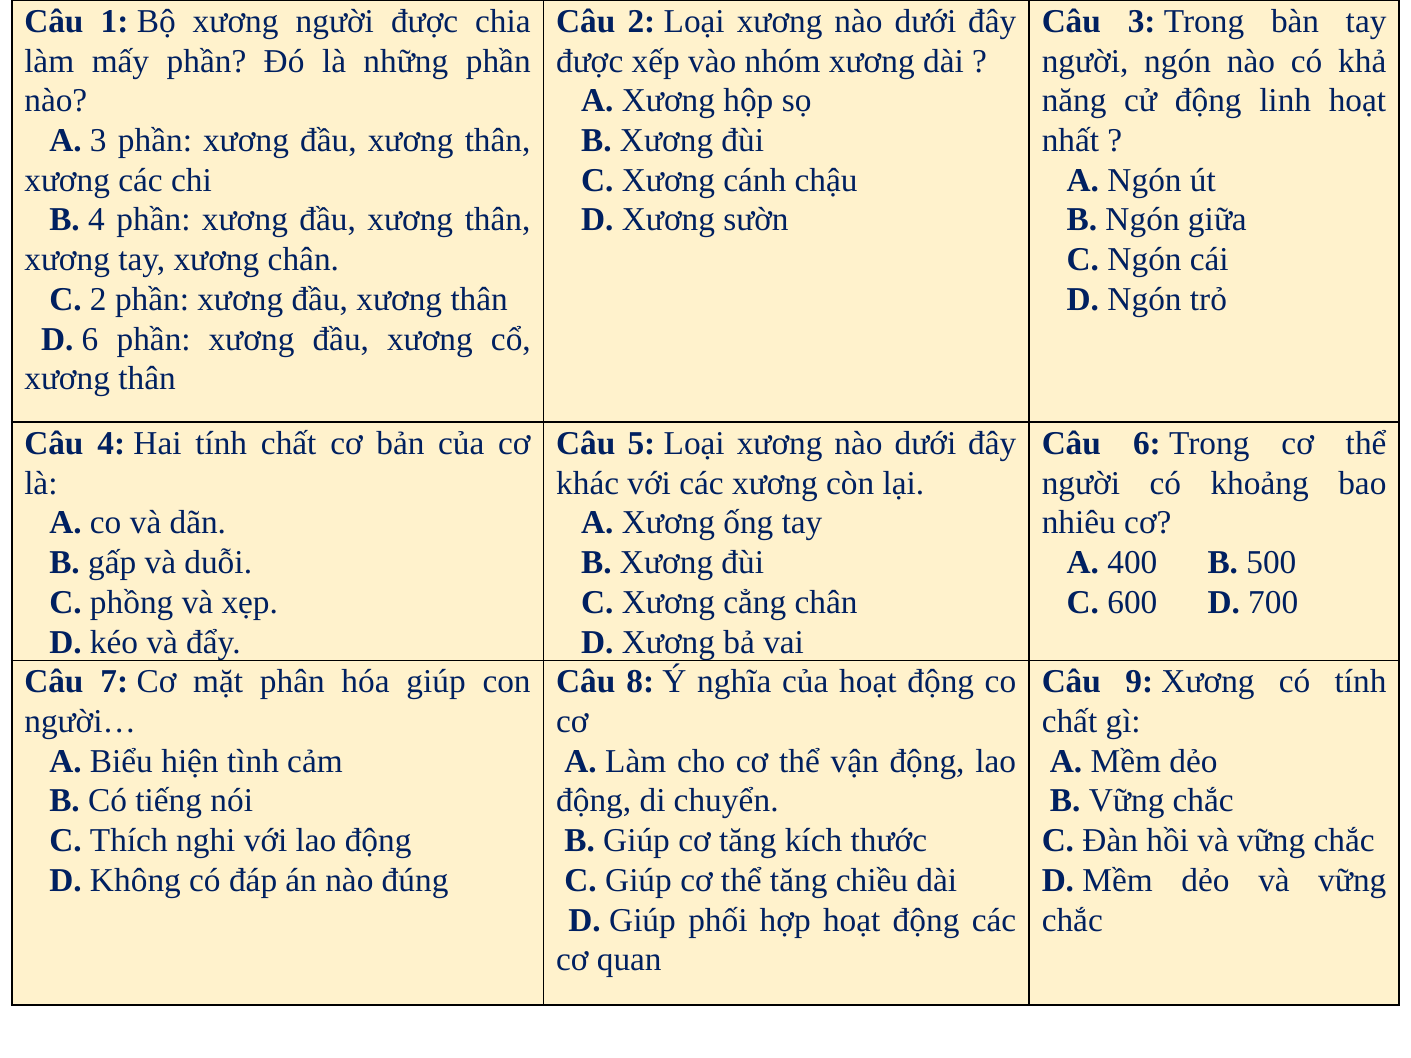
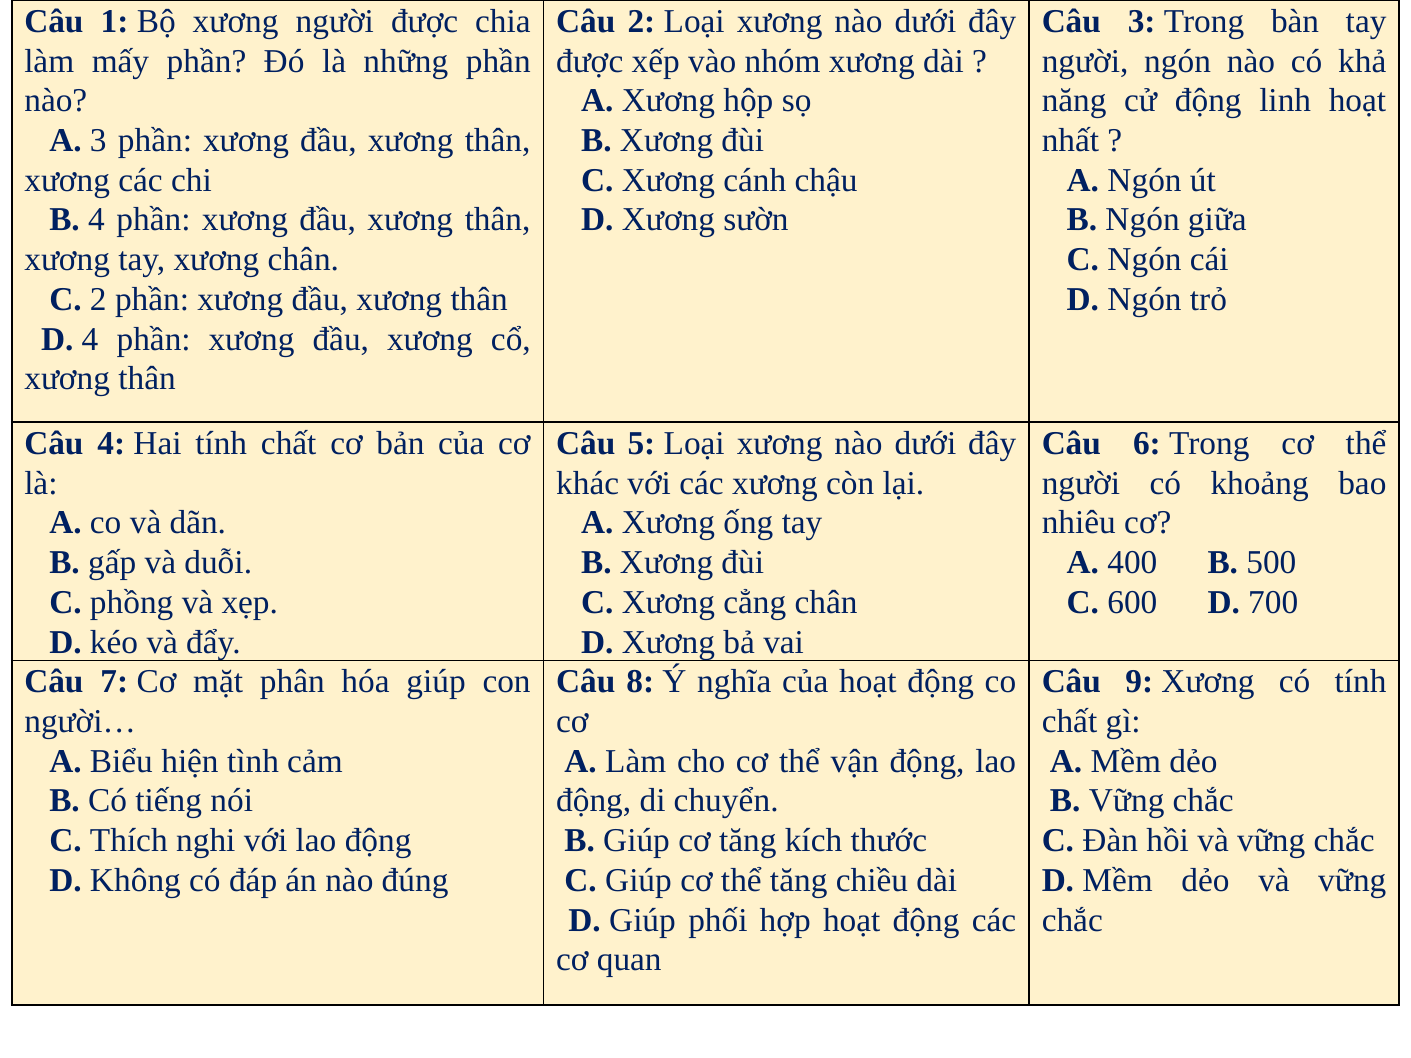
D 6: 6 -> 4 (90, 339)
